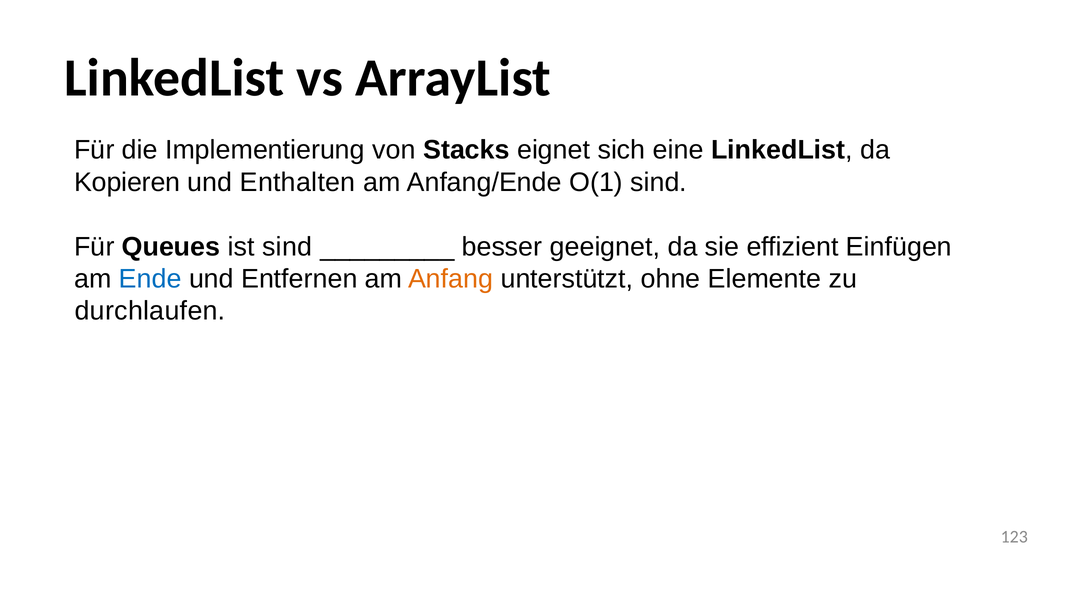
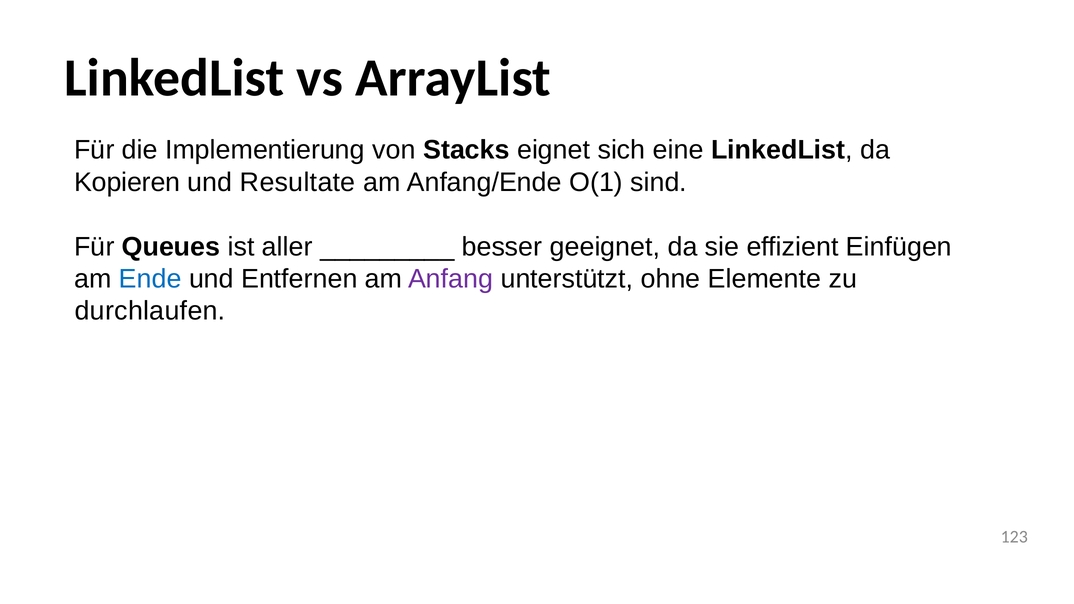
Enthalten: Enthalten -> Resultate (298, 182)
ist sind: sind -> aller (287, 247)
Anfang colour: orange -> purple (451, 279)
